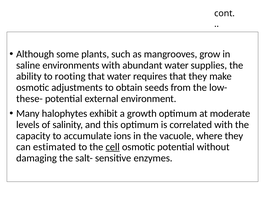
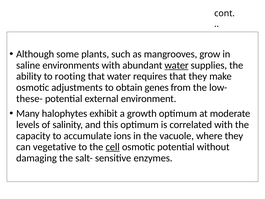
water underline: none -> present (177, 65)
seeds: seeds -> genes (157, 87)
estimated: estimated -> vegetative (55, 147)
